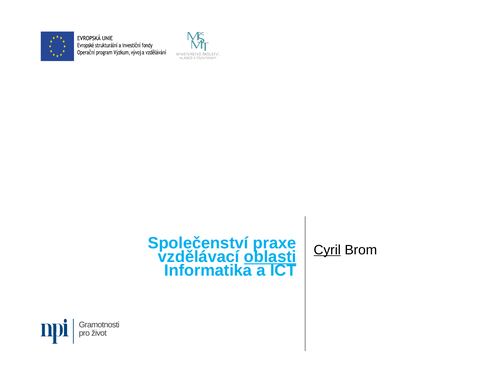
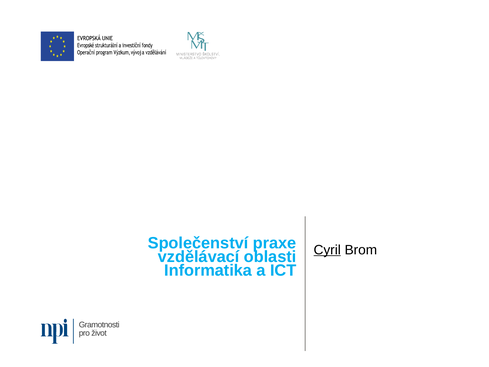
oblasti underline: present -> none (270, 257)
